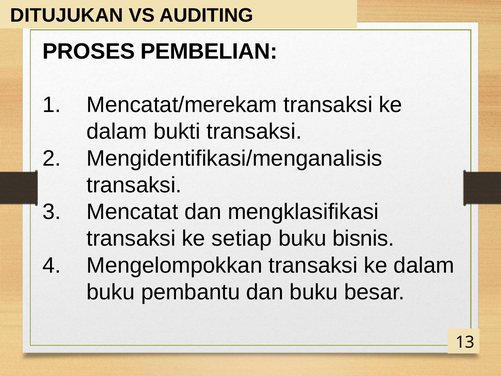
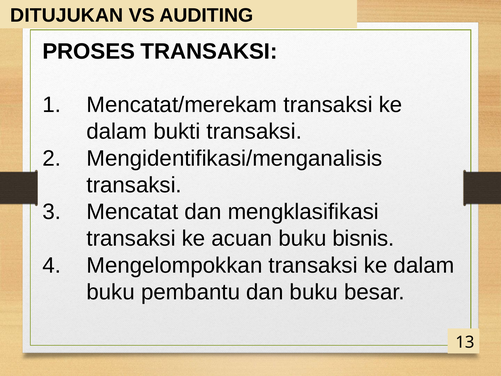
PROSES PEMBELIAN: PEMBELIAN -> TRANSAKSI (209, 51)
setiap: setiap -> acuan (242, 238)
